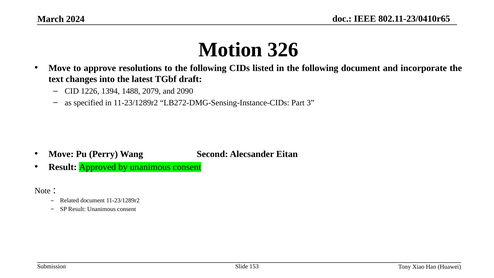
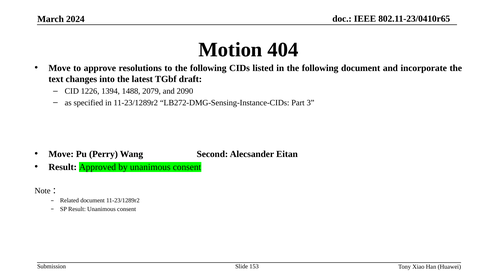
326: 326 -> 404 (283, 50)
